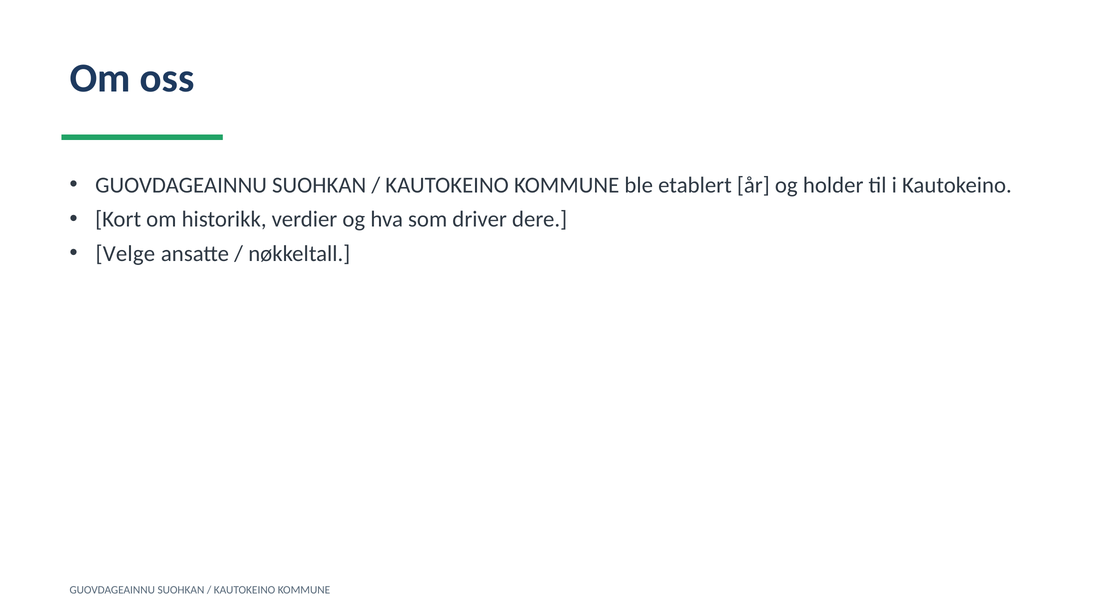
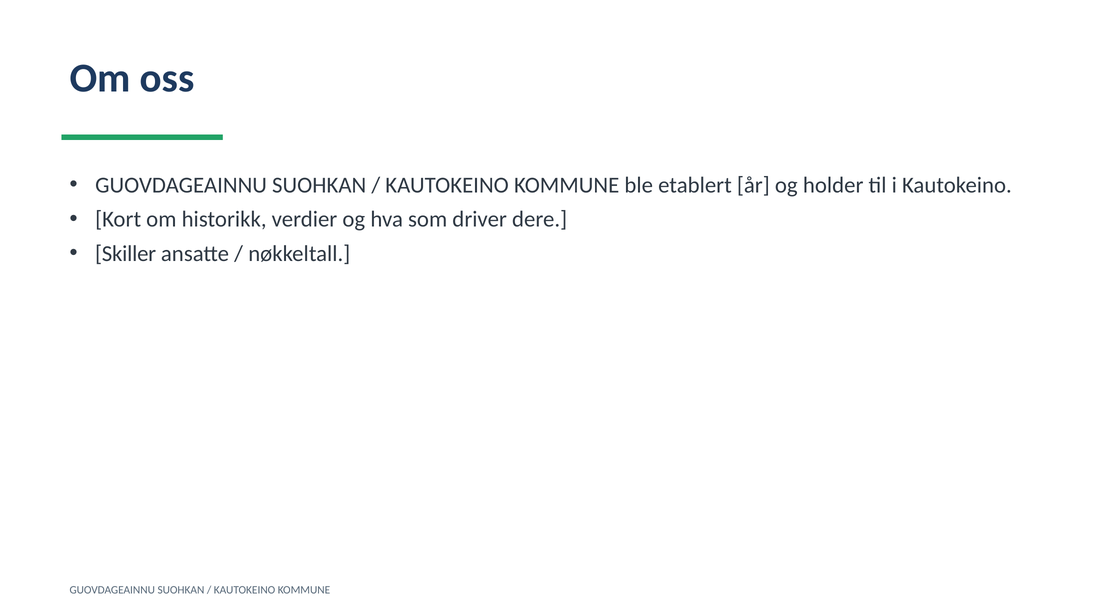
Velge: Velge -> Skiller (126, 253)
